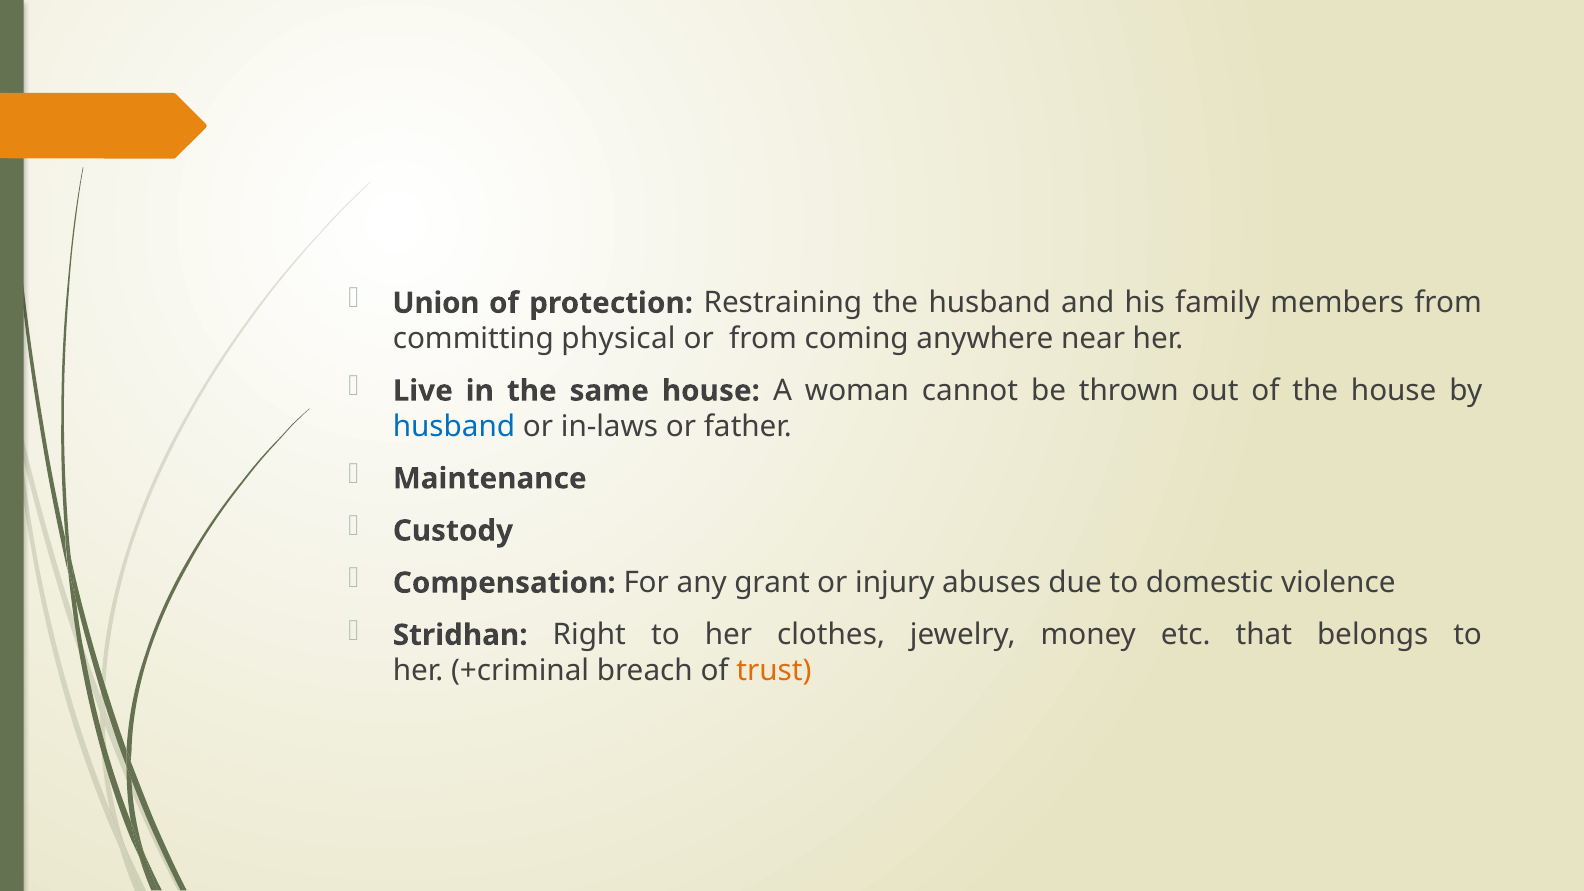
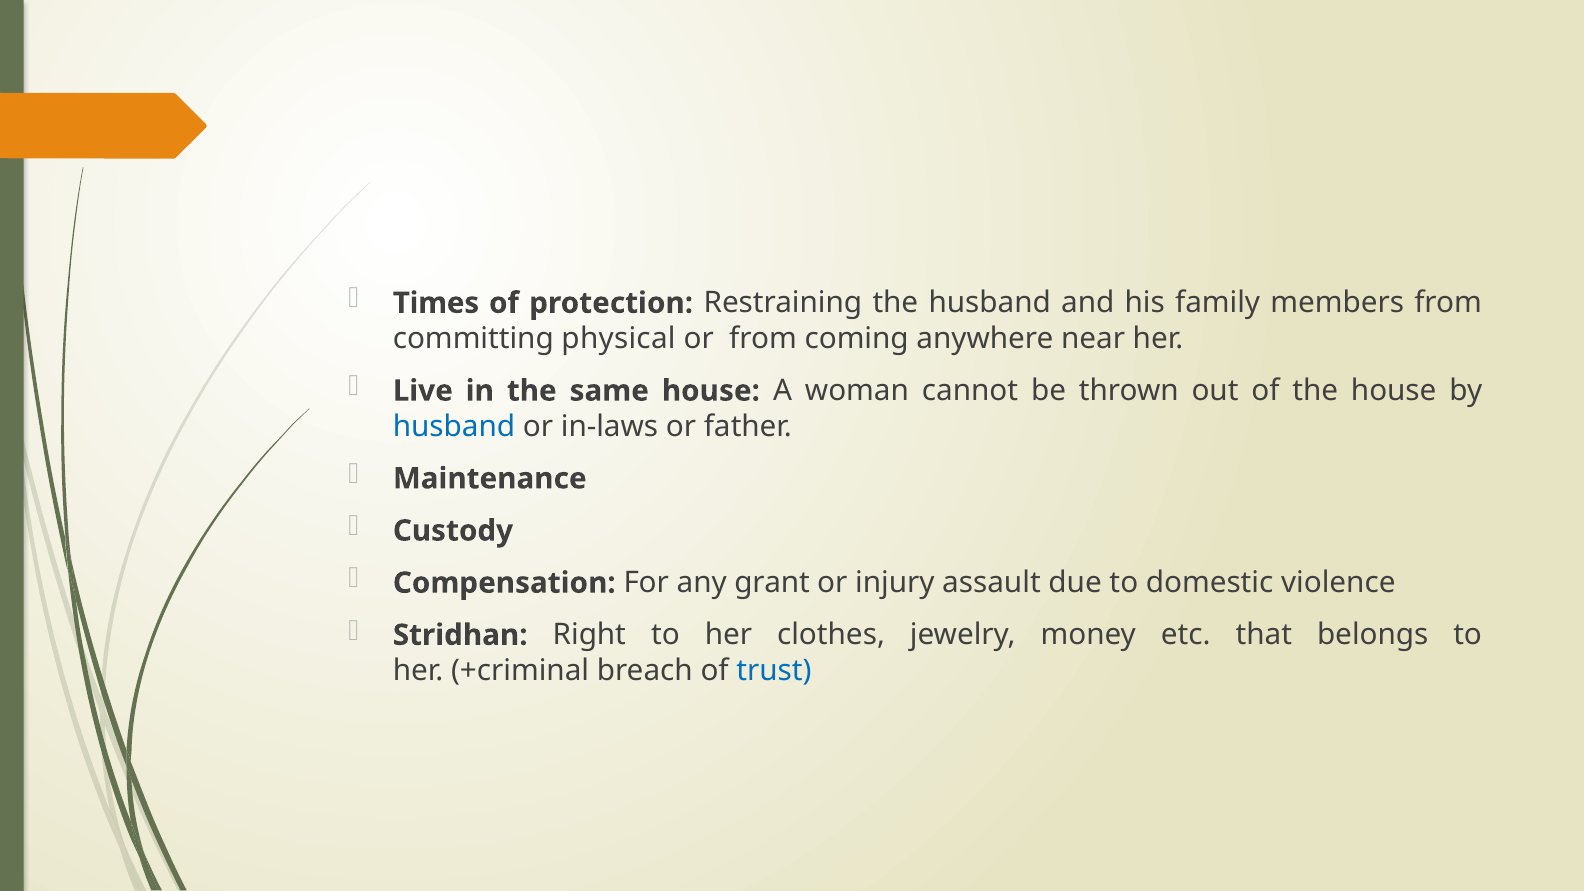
Union: Union -> Times (436, 303)
abuses: abuses -> assault (991, 583)
trust colour: orange -> blue (774, 671)
